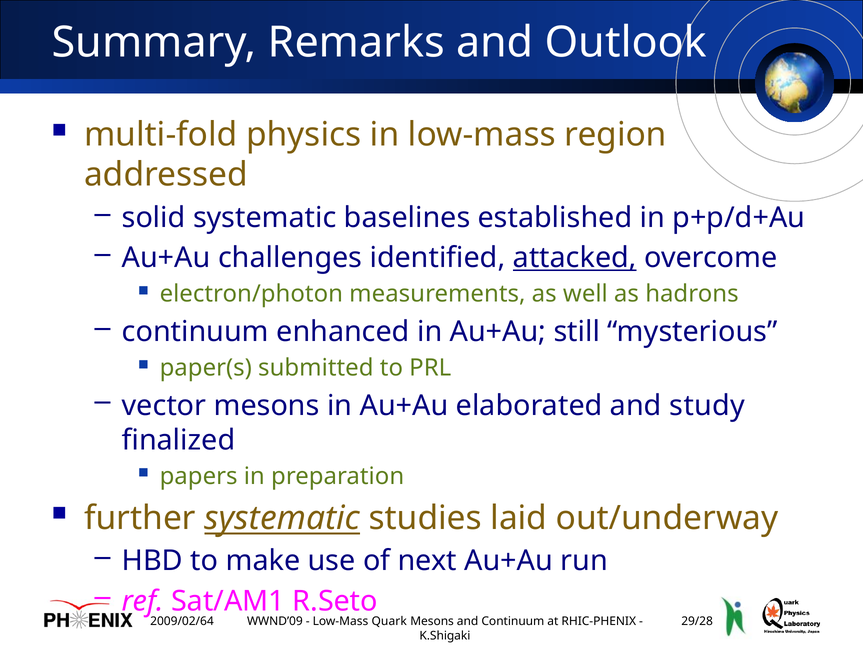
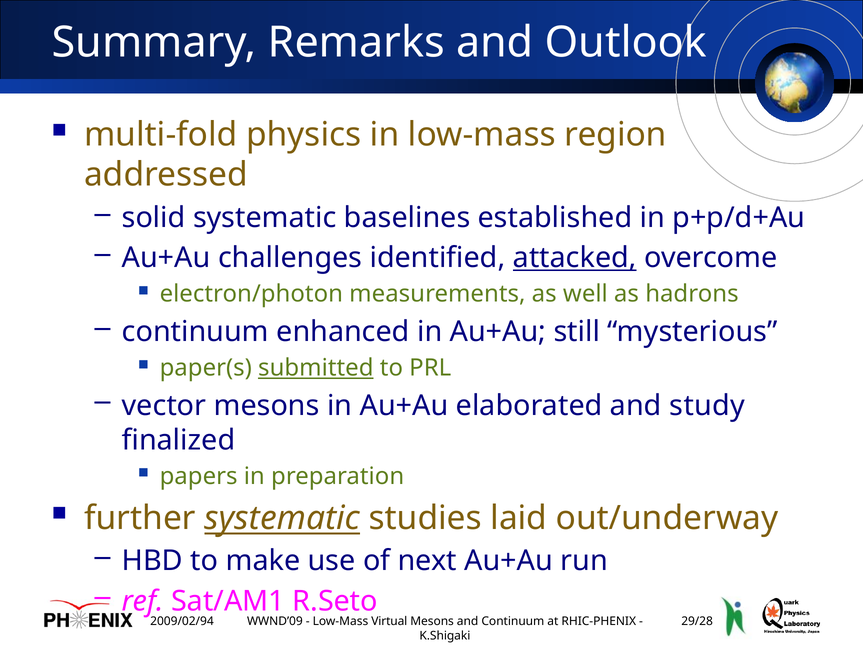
submitted underline: none -> present (316, 368)
2009/02/64: 2009/02/64 -> 2009/02/94 (182, 621)
Quark: Quark -> Virtual (389, 621)
